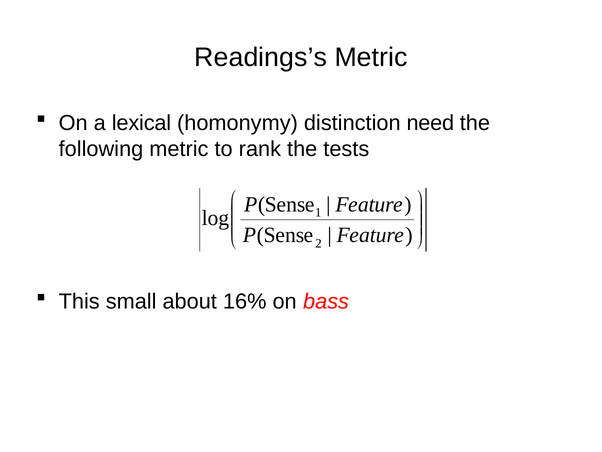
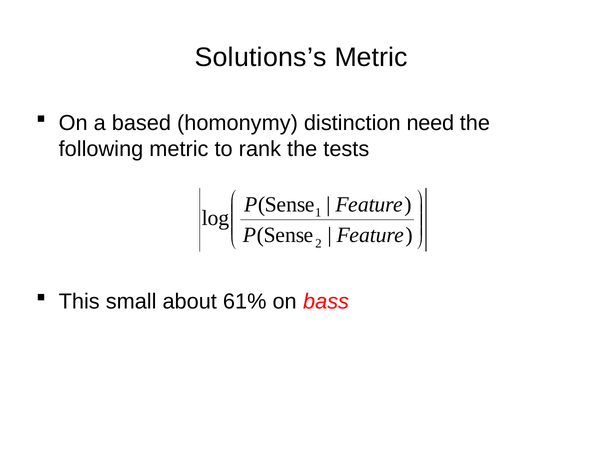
Readings’s: Readings’s -> Solutions’s (261, 58)
lexical: lexical -> based (141, 123)
16%: 16% -> 61% (245, 301)
